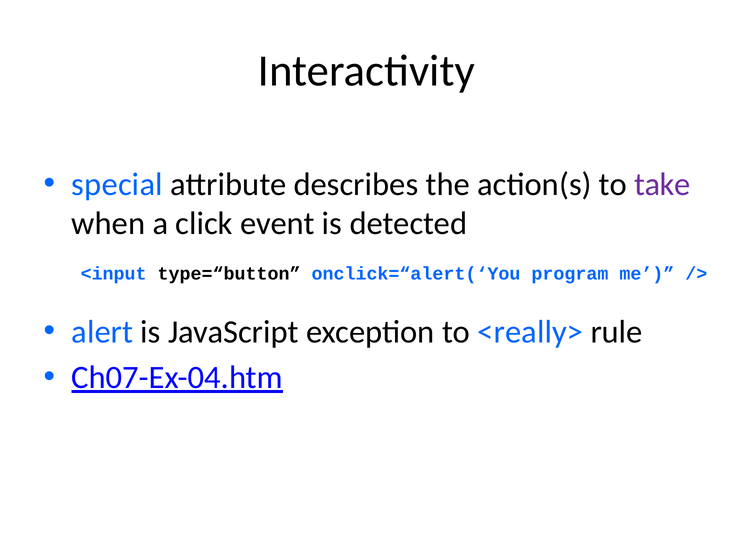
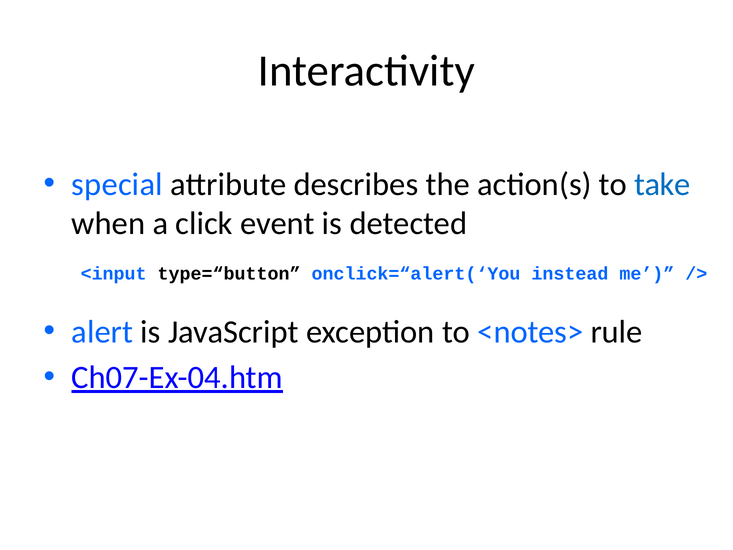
take colour: purple -> blue (662, 184)
program: program -> instead (570, 274)
<really>: <really> -> <notes> (530, 332)
